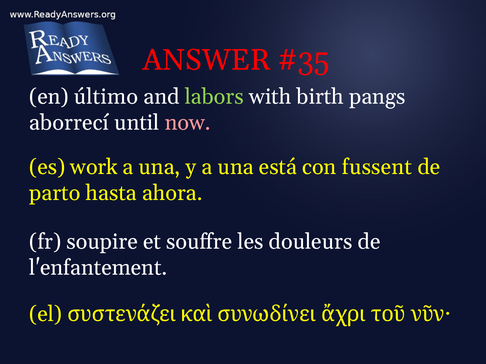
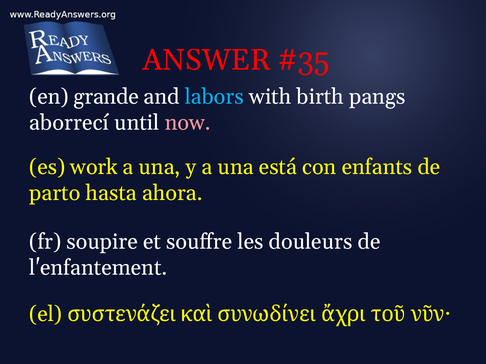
último: último -> grande (106, 97)
labors colour: light green -> light blue (214, 97)
fussent: fussent -> enfants (377, 167)
